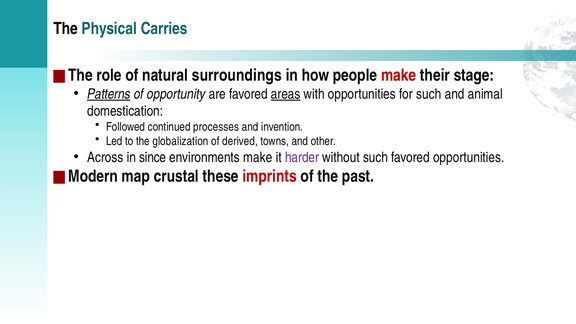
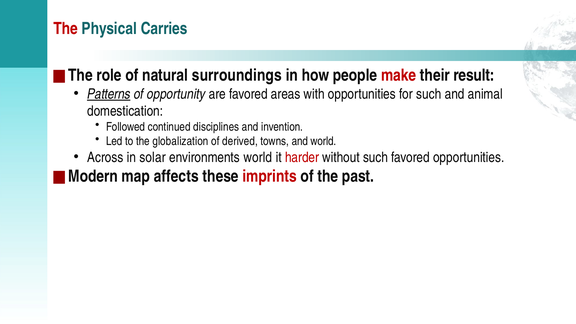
The colour: black -> red (66, 29)
stage: stage -> result (474, 75)
areas underline: present -> none (286, 94)
processes: processes -> disciplines (216, 127)
and other: other -> world (323, 141)
since: since -> solar (153, 157)
environments make: make -> world (258, 157)
harder colour: purple -> red (302, 157)
crustal: crustal -> affects (176, 176)
